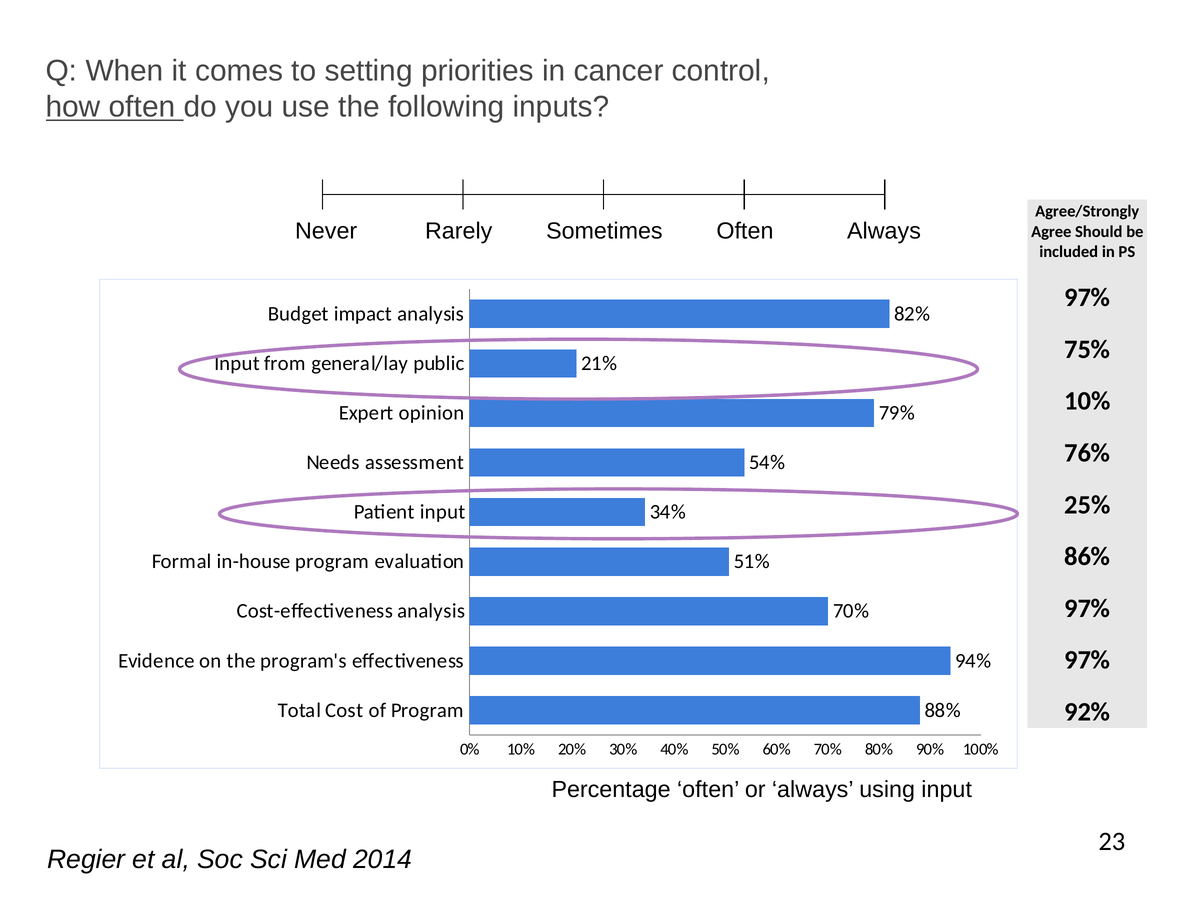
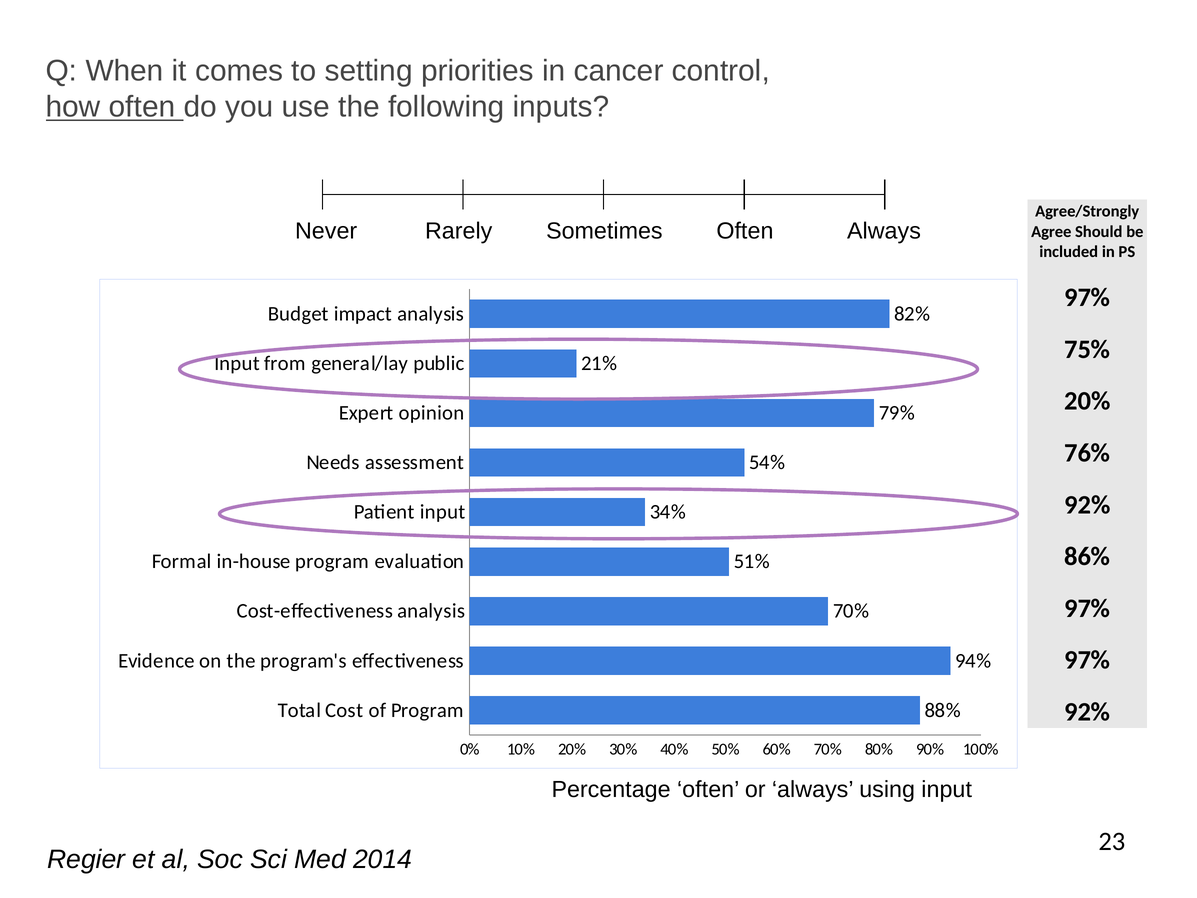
10%: 10% -> 20% (1087, 401)
25%: 25% -> 92% (1087, 505)
